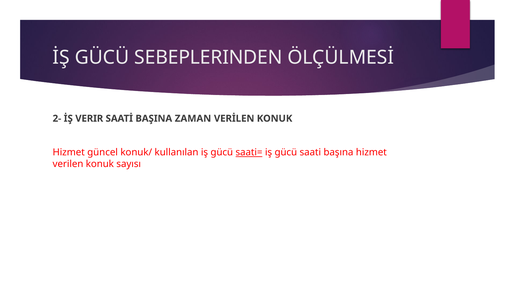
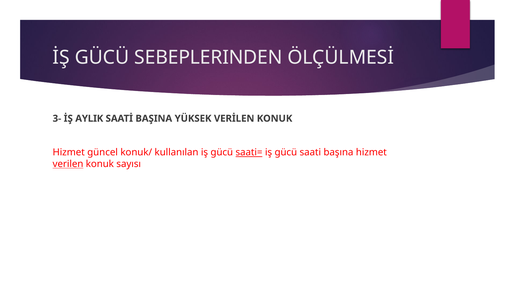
2-: 2- -> 3- (57, 118)
VERIR: VERIR -> AYLIK (89, 118)
ZAMAN: ZAMAN -> YÜKSEK (193, 118)
verilen underline: none -> present (68, 164)
